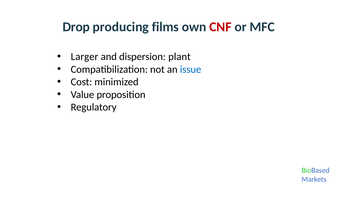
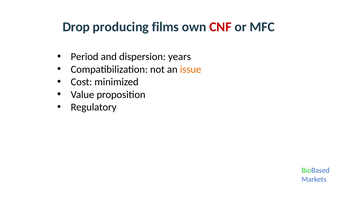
Larger: Larger -> Period (85, 57)
plant: plant -> years (180, 57)
issue colour: blue -> orange (191, 69)
